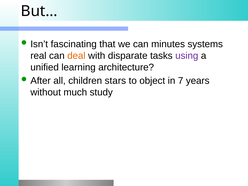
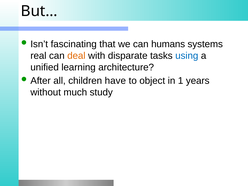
minutes: minutes -> humans (168, 44)
using colour: purple -> blue (187, 56)
stars: stars -> have (115, 81)
7: 7 -> 1 (181, 81)
